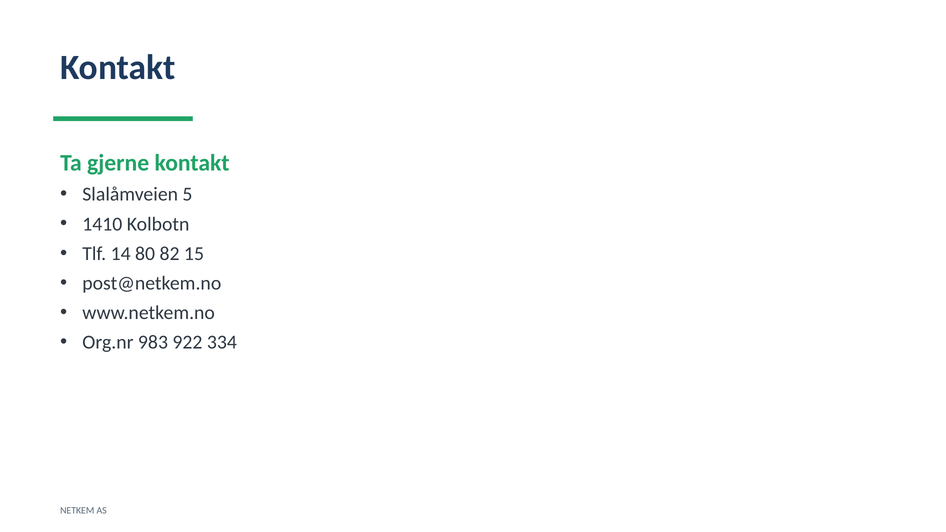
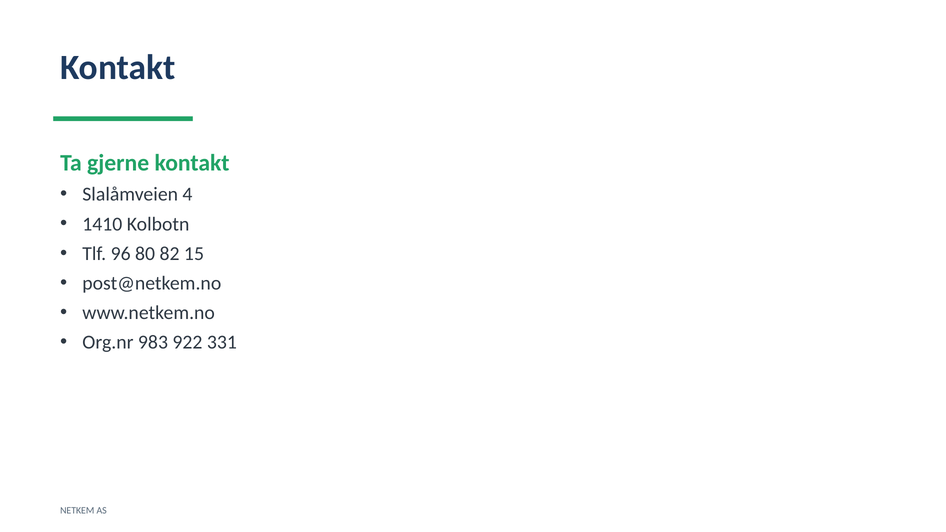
5: 5 -> 4 (187, 195)
14: 14 -> 96 (121, 254)
334: 334 -> 331 (222, 342)
